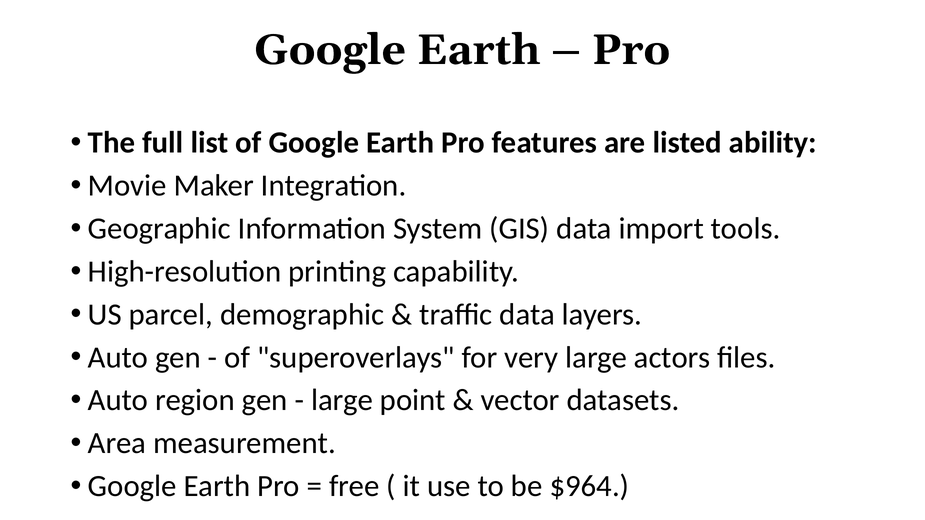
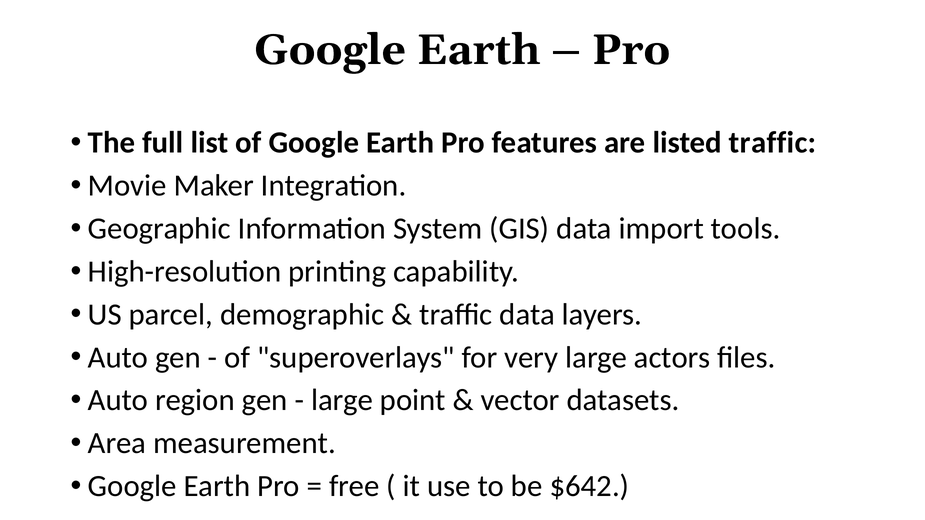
listed ability: ability -> traffic (773, 143)
$964: $964 -> $642 (589, 486)
